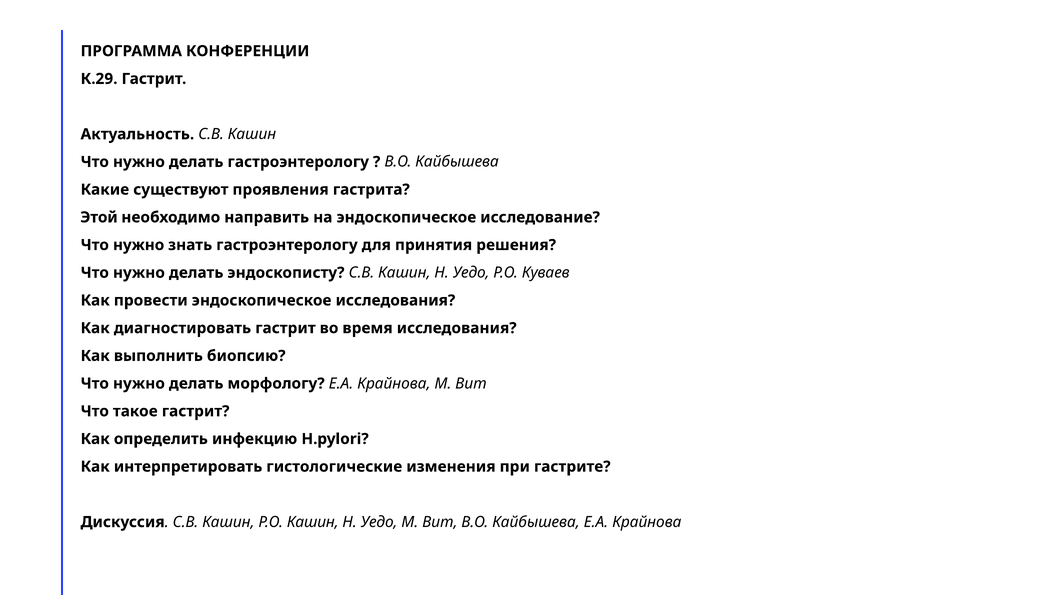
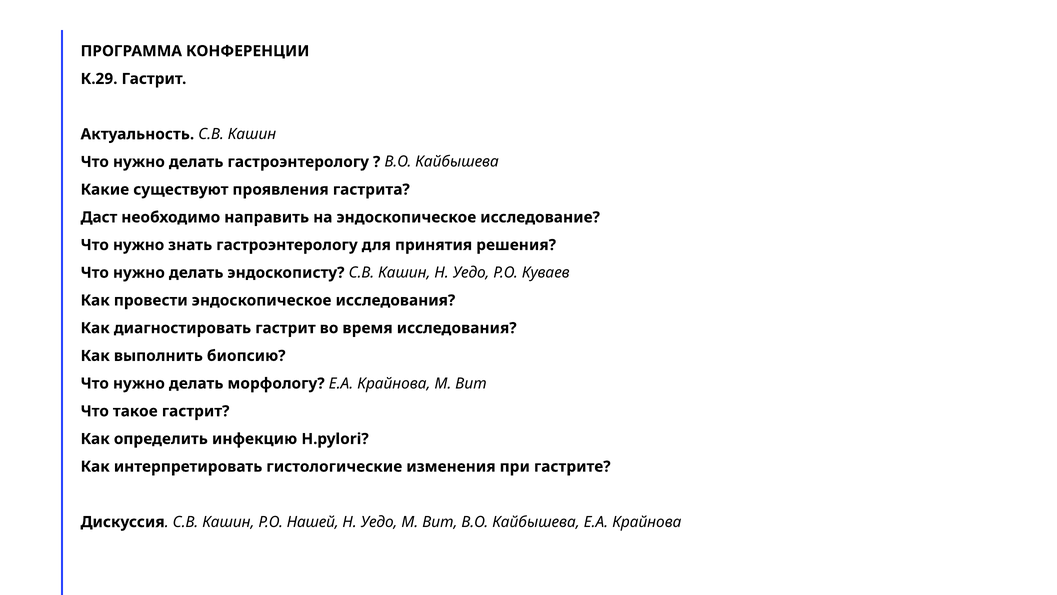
Этой: Этой -> Даст (99, 217)
Р.О Кашин: Кашин -> Нашей (313, 522)
